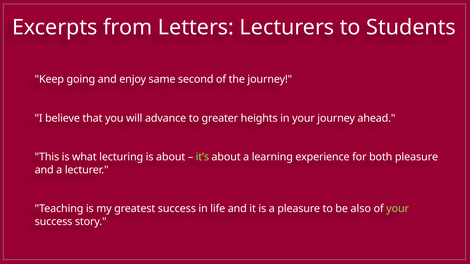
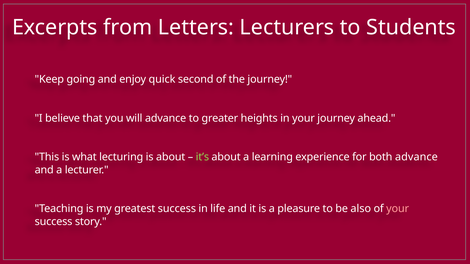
same: same -> quick (162, 80)
both pleasure: pleasure -> advance (416, 157)
your colour: light green -> pink (398, 209)
